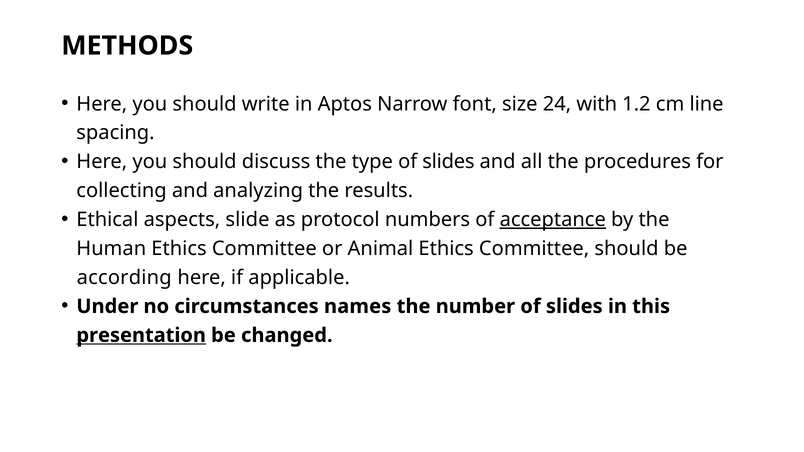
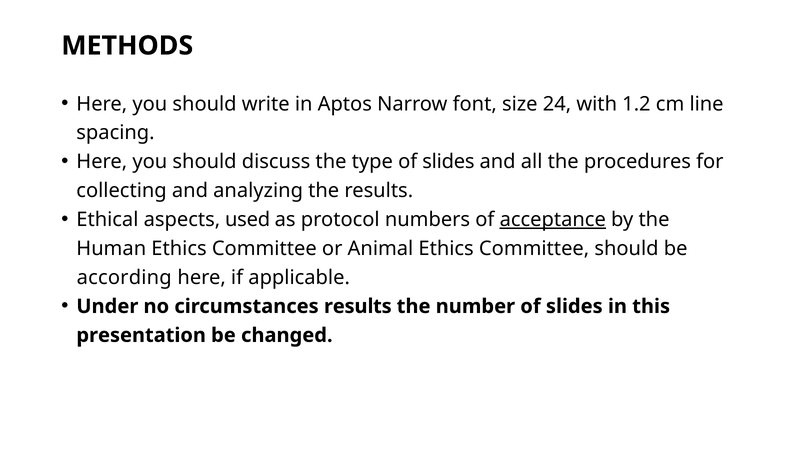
slide: slide -> used (248, 220)
circumstances names: names -> results (358, 307)
presentation underline: present -> none (141, 335)
